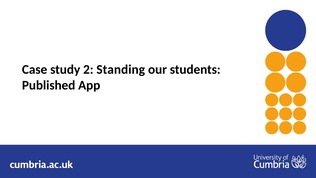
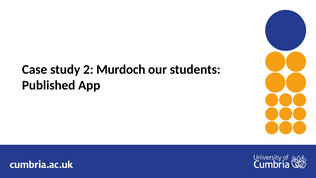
Standing: Standing -> Murdoch (121, 69)
